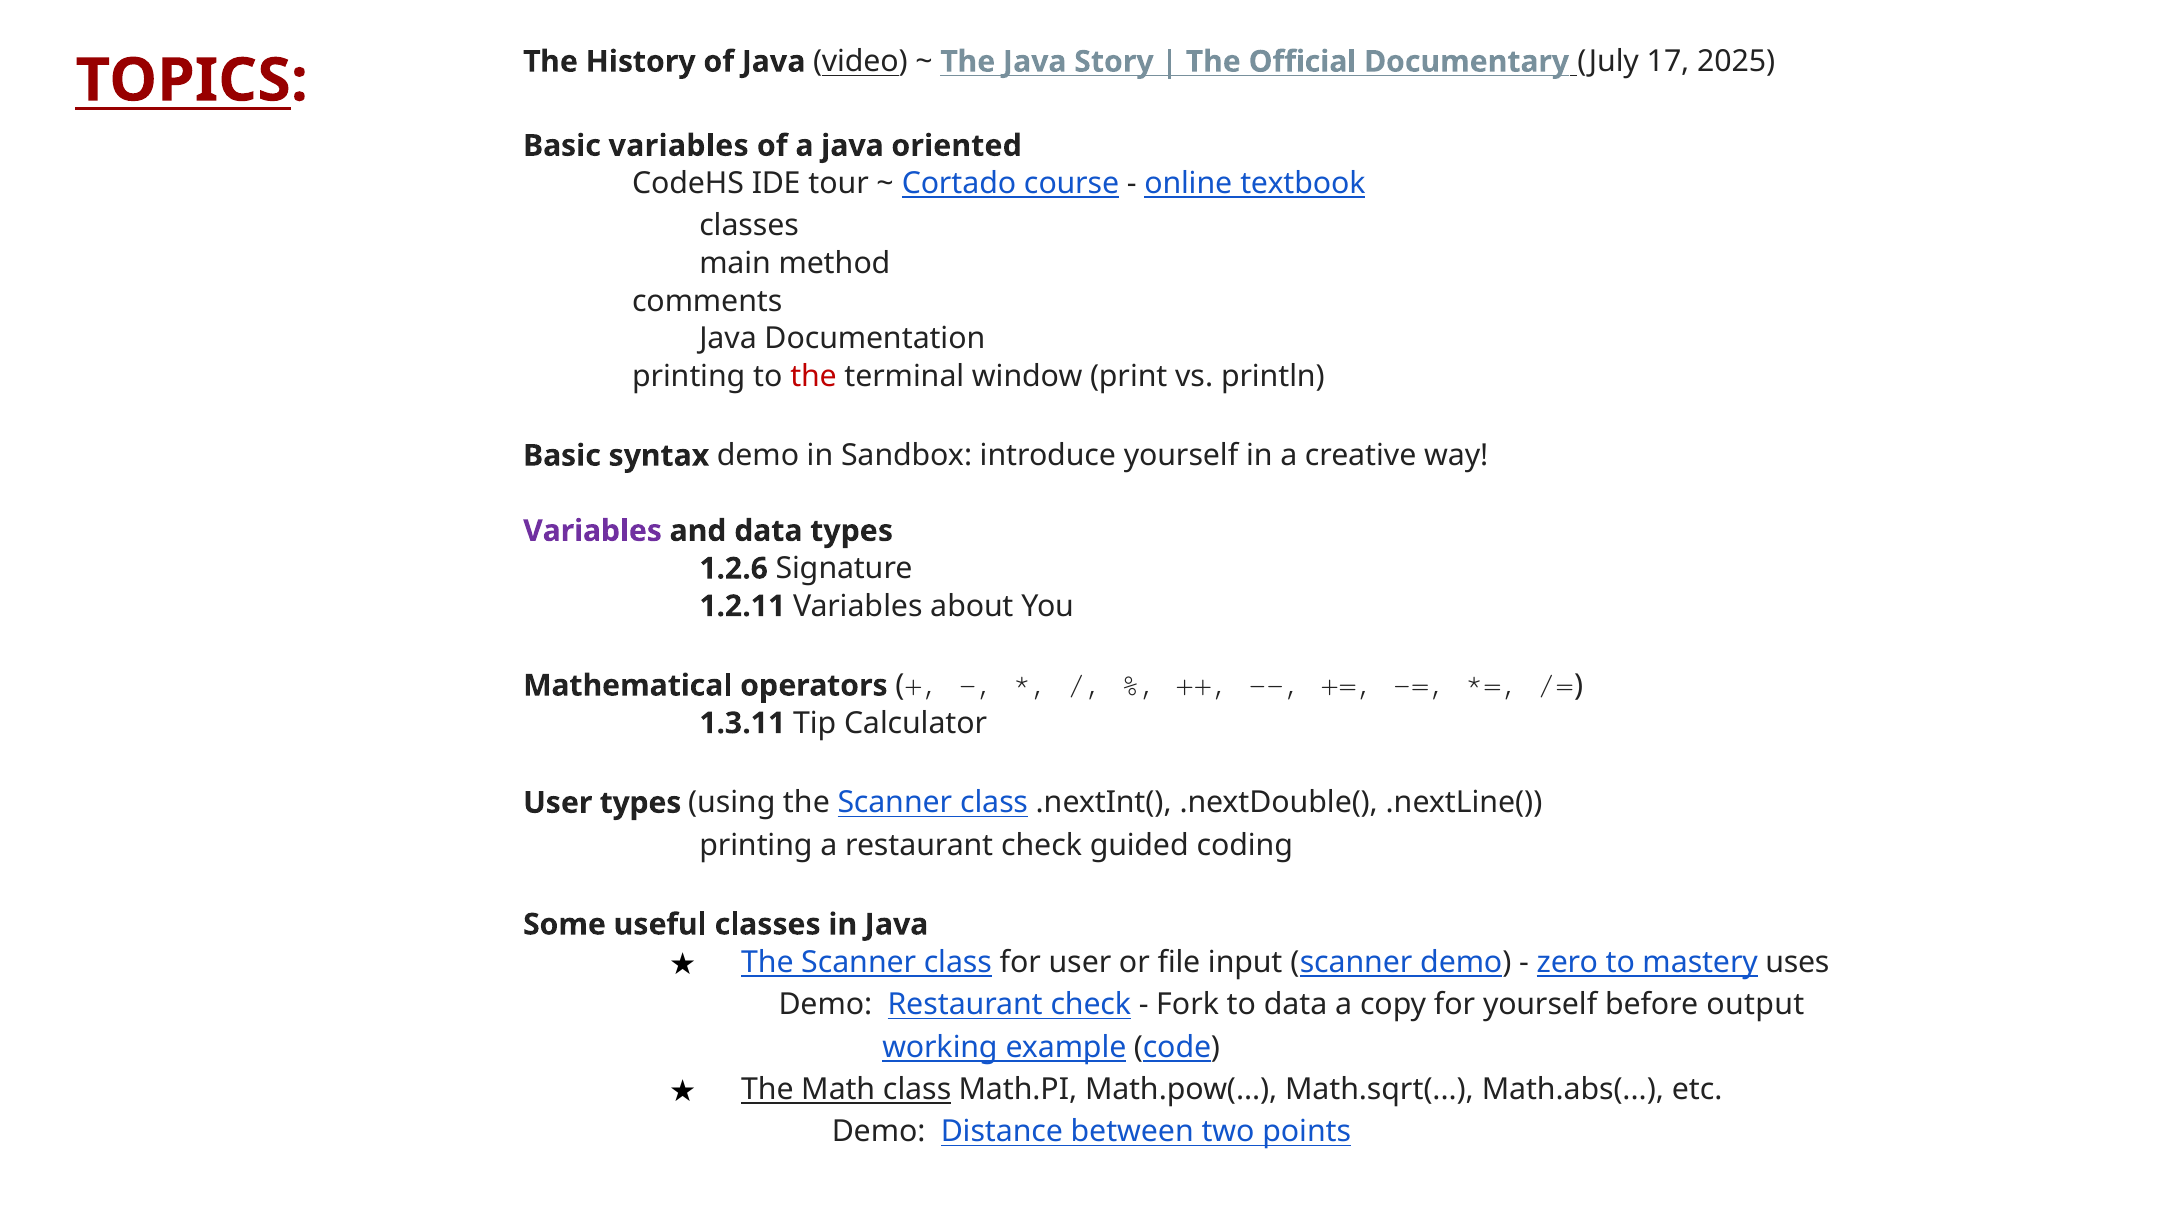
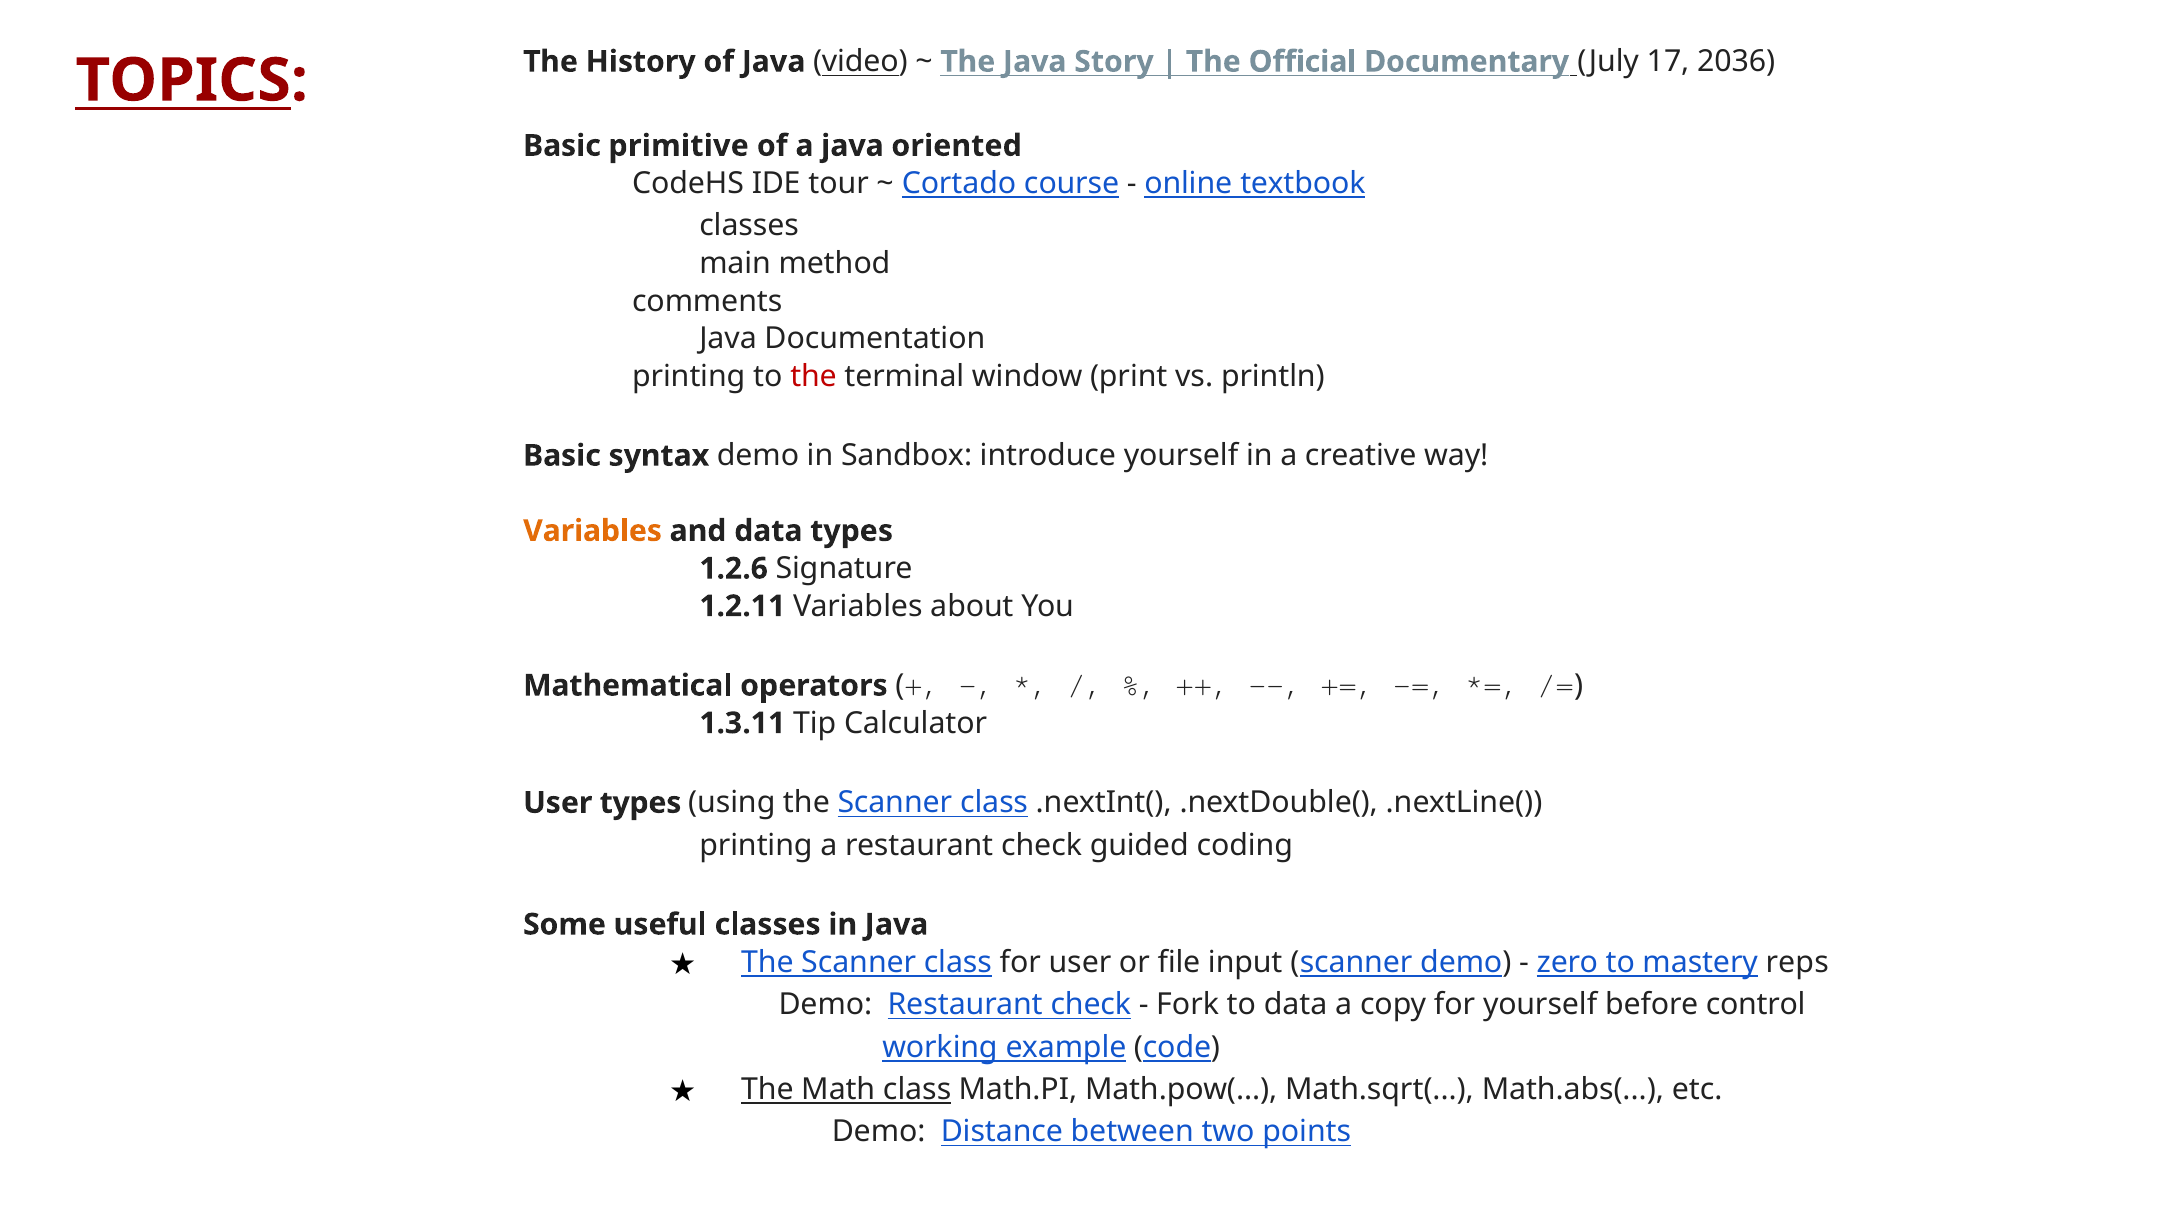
2025: 2025 -> 2036 (1736, 62)
Basic variables: variables -> primitive (679, 146)
Variables colour: purple -> orange (593, 531)
uses: uses -> reps (1797, 962)
output: output -> control (1756, 1005)
